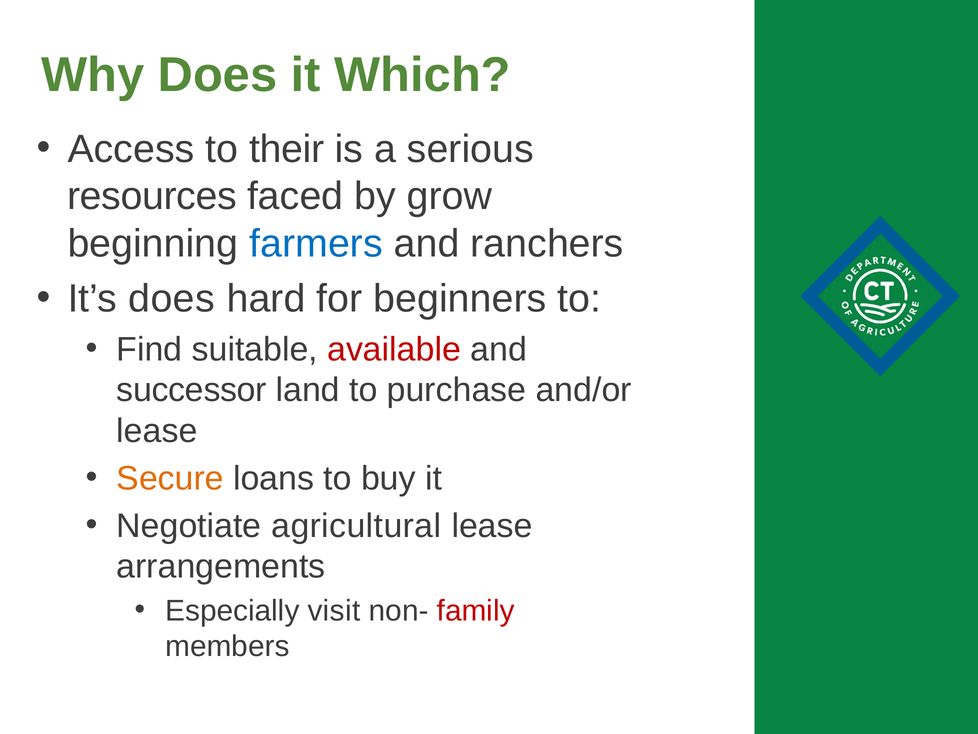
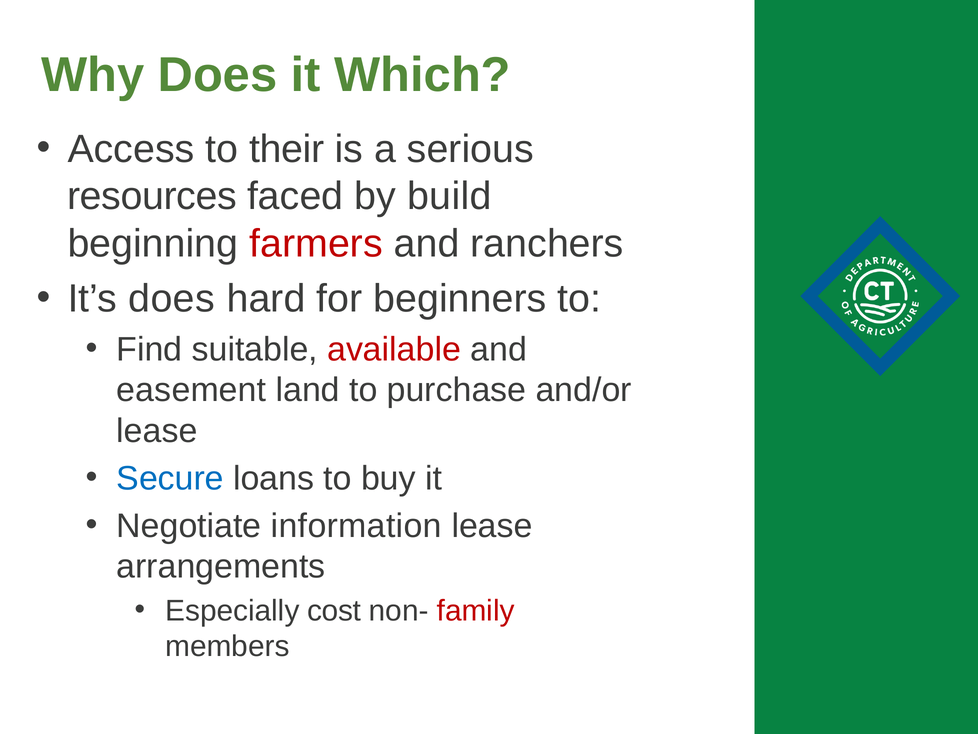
grow: grow -> build (449, 196)
farmers colour: blue -> red (316, 244)
successor: successor -> easement (191, 390)
Secure colour: orange -> blue (170, 478)
agricultural: agricultural -> information (356, 526)
visit: visit -> cost (334, 610)
